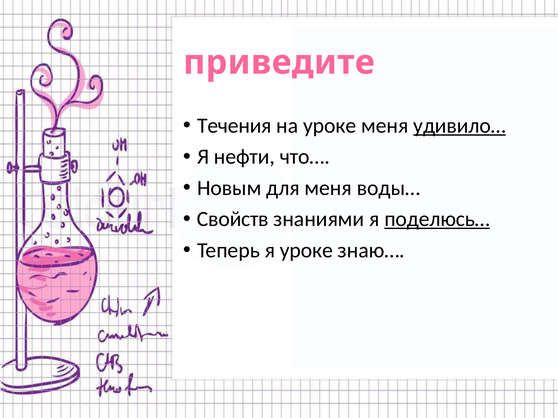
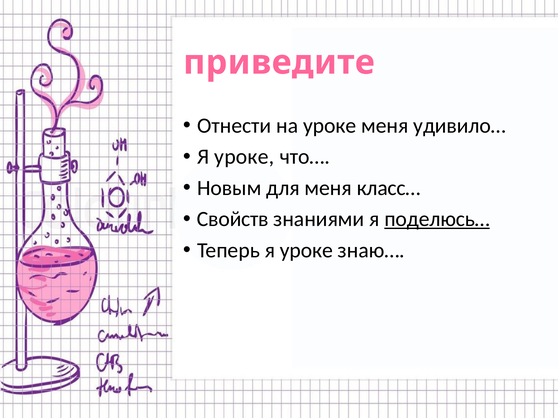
Течения: Течения -> Отнести (234, 126)
удивило… underline: present -> none (460, 126)
нефти: нефти -> уроке (244, 157)
воды…: воды… -> класс… (389, 188)
